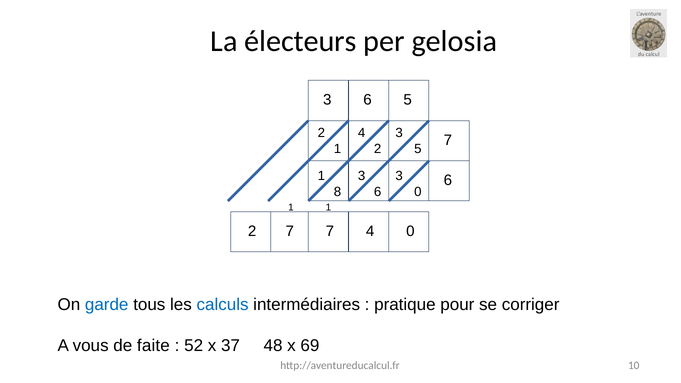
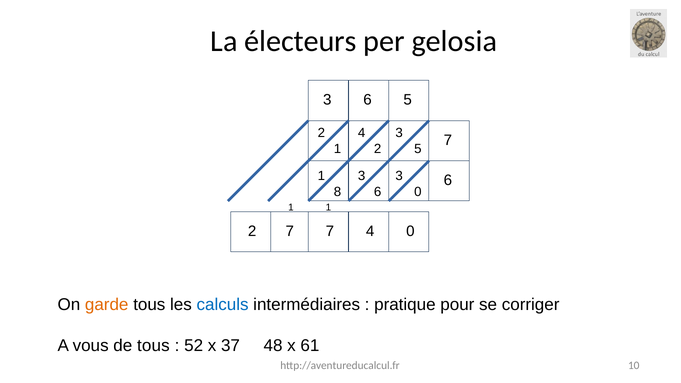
garde colour: blue -> orange (107, 305)
de faite: faite -> tous (153, 346)
69: 69 -> 61 (310, 346)
